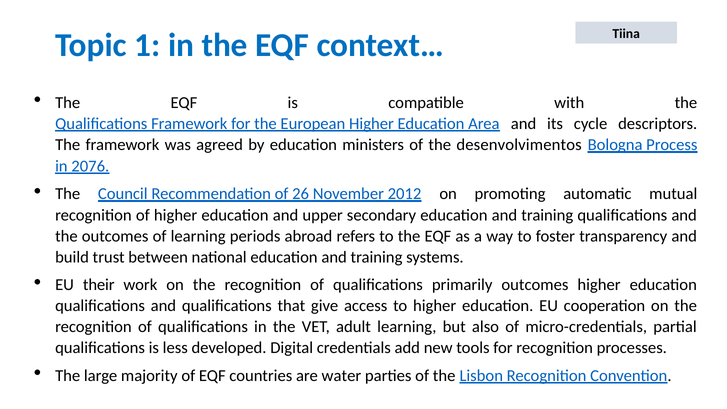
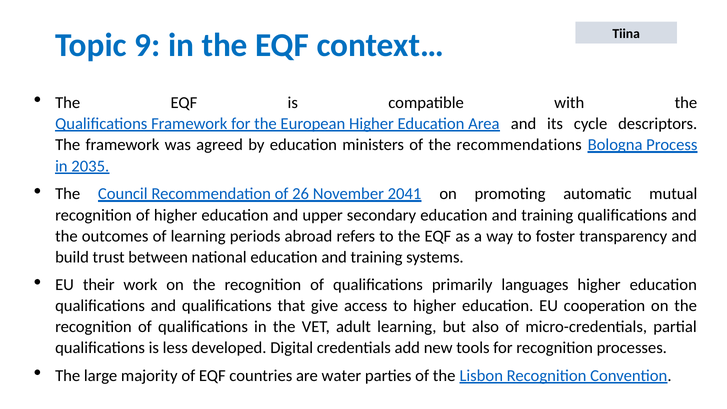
1: 1 -> 9 (147, 45)
desenvolvimentos: desenvolvimentos -> recommendations (519, 145)
2076: 2076 -> 2035 (90, 166)
2012: 2012 -> 2041 (405, 194)
primarily outcomes: outcomes -> languages (535, 285)
